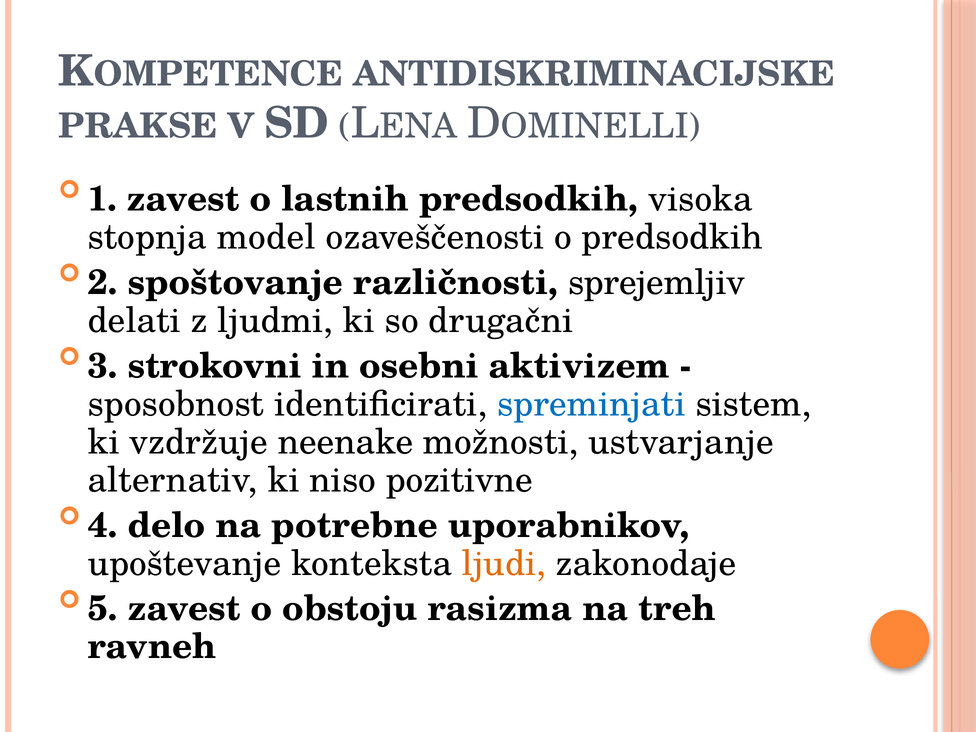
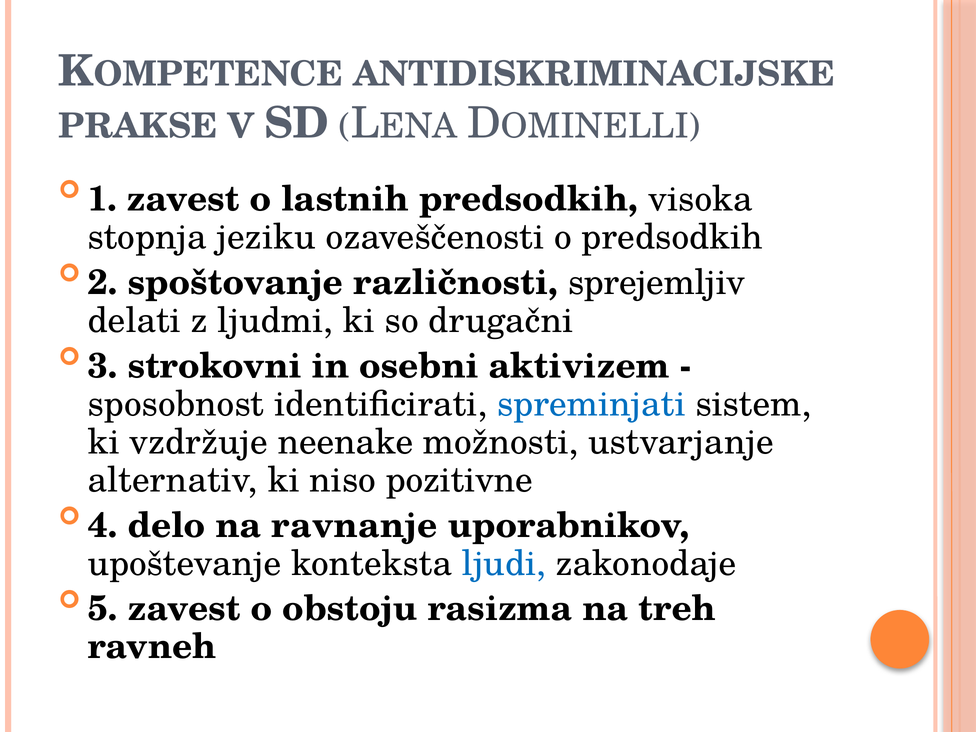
model: model -> jeziku (266, 237)
potrebne: potrebne -> ravnanje (355, 525)
ljudi colour: orange -> blue (504, 563)
